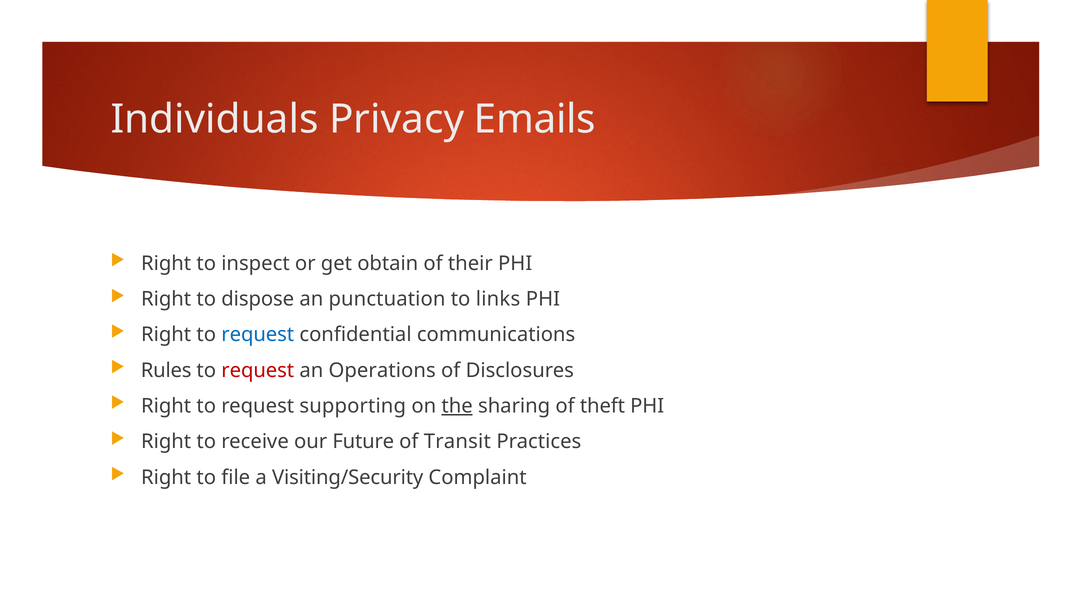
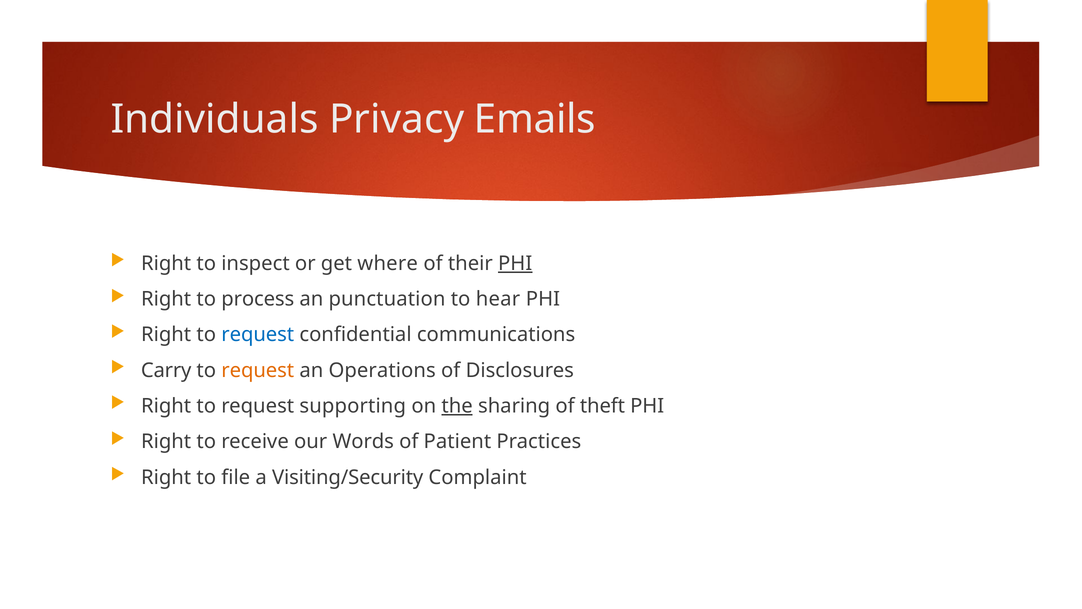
obtain: obtain -> where (388, 263)
PHI underline: none -> present (515, 263)
dispose: dispose -> process (258, 299)
links: links -> hear (498, 299)
Rules: Rules -> Carry (166, 370)
request colour: red -> orange (258, 370)
Future: Future -> Words (363, 441)
Transit: Transit -> Patient (457, 441)
